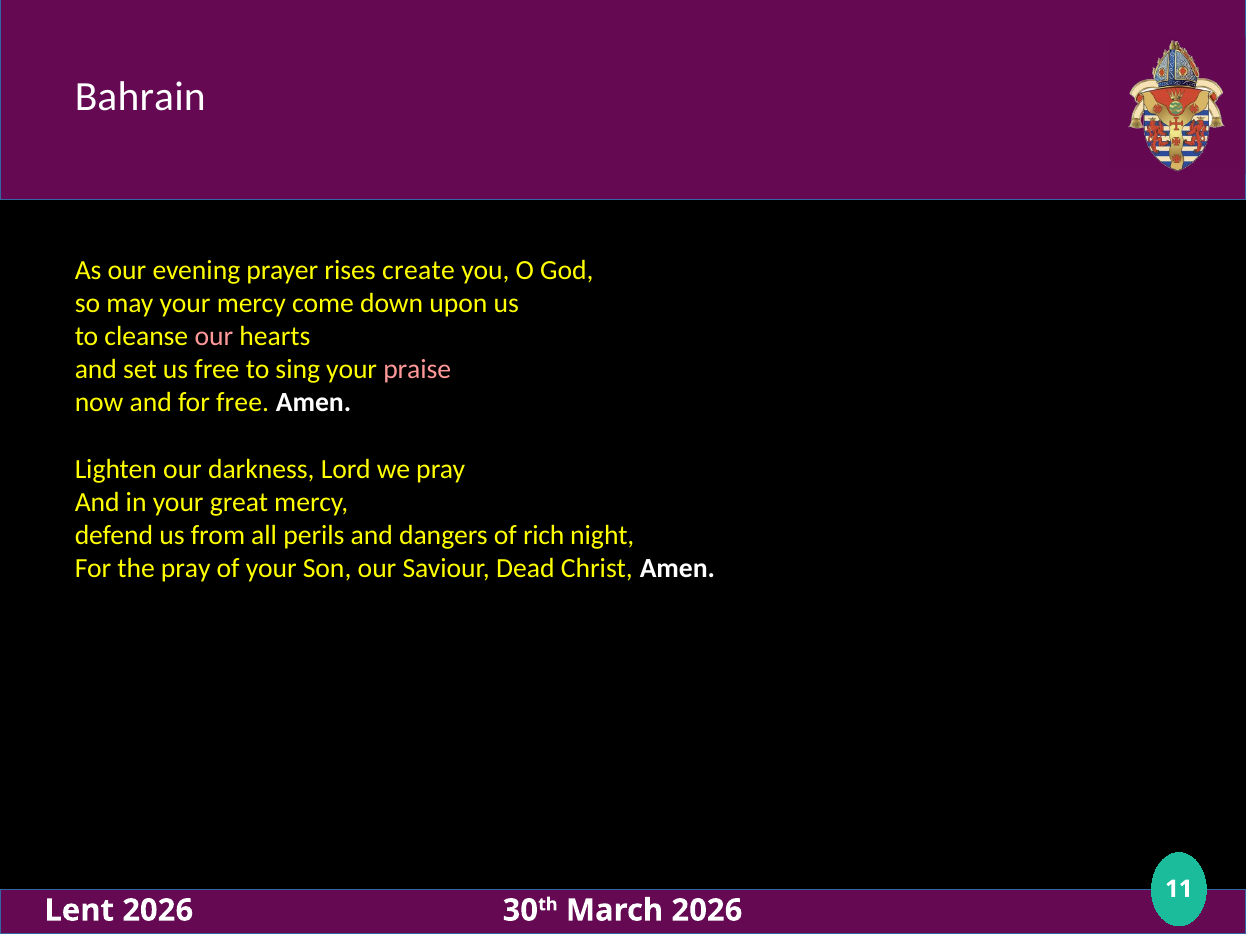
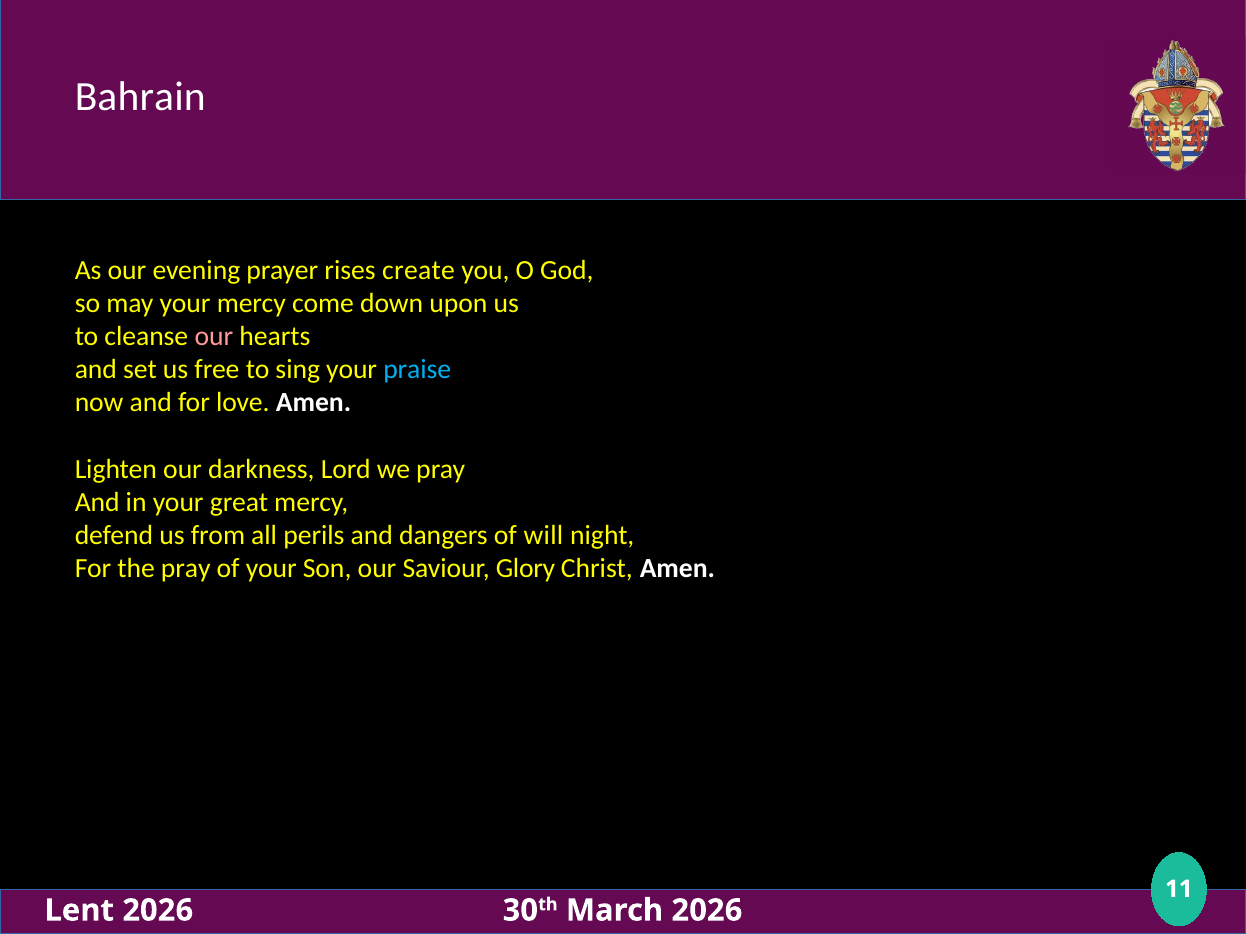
praise colour: pink -> light blue (417, 370)
for free: free -> love (243, 403)
rich: rich -> will (543, 536)
Dead: Dead -> Glory (526, 569)
